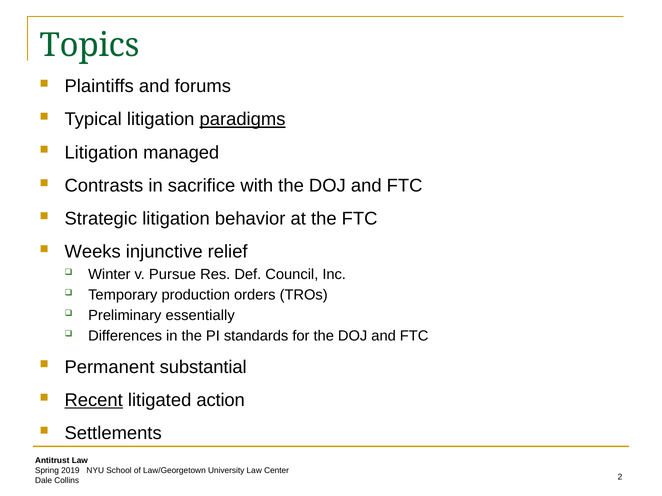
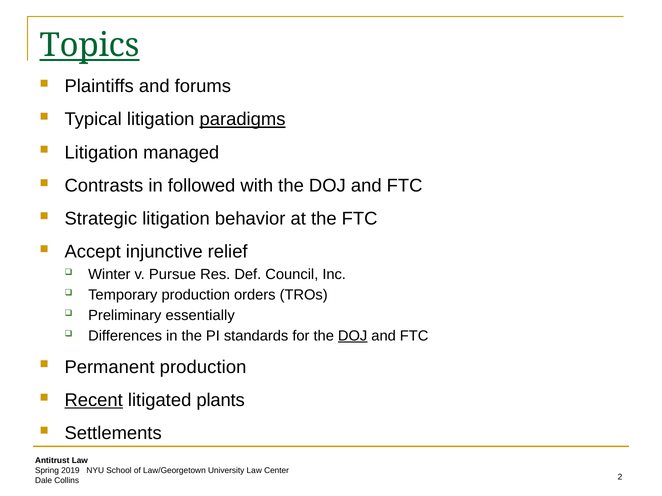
Topics underline: none -> present (90, 46)
sacrifice: sacrifice -> followed (202, 186)
Weeks: Weeks -> Accept (93, 252)
DOJ underline: none -> present (353, 336)
Permanent substantial: substantial -> production (203, 367)
action: action -> plants (221, 400)
